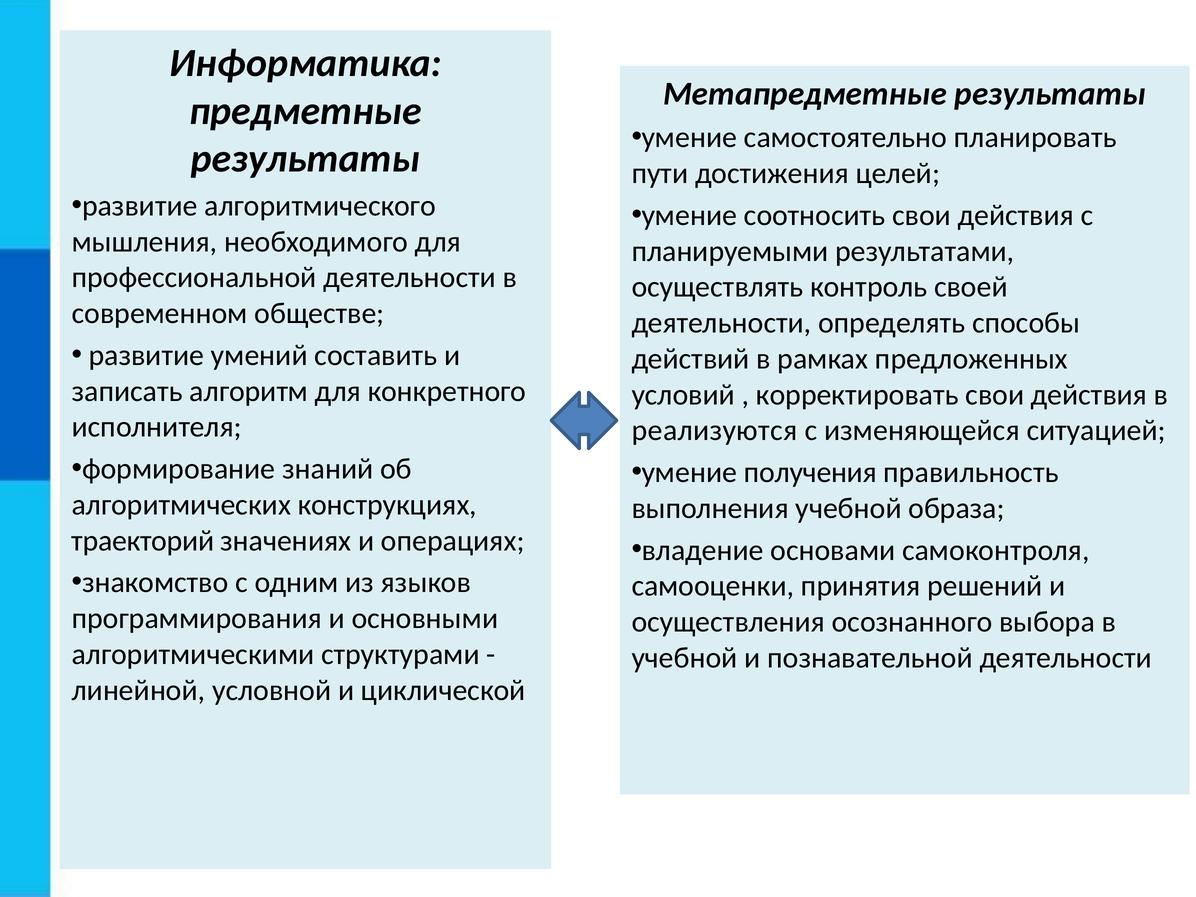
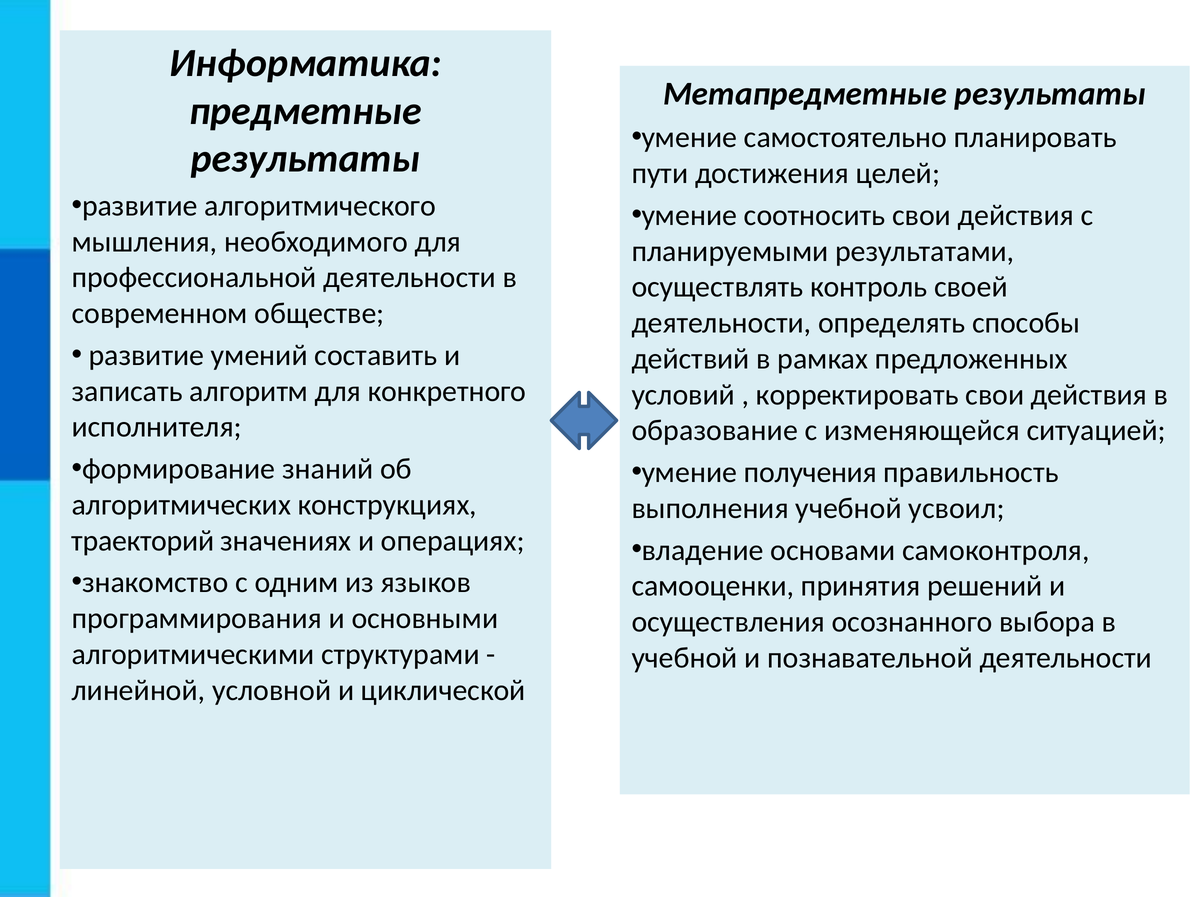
реализуются: реализуются -> образование (715, 431)
образа: образа -> усвоил (956, 508)
